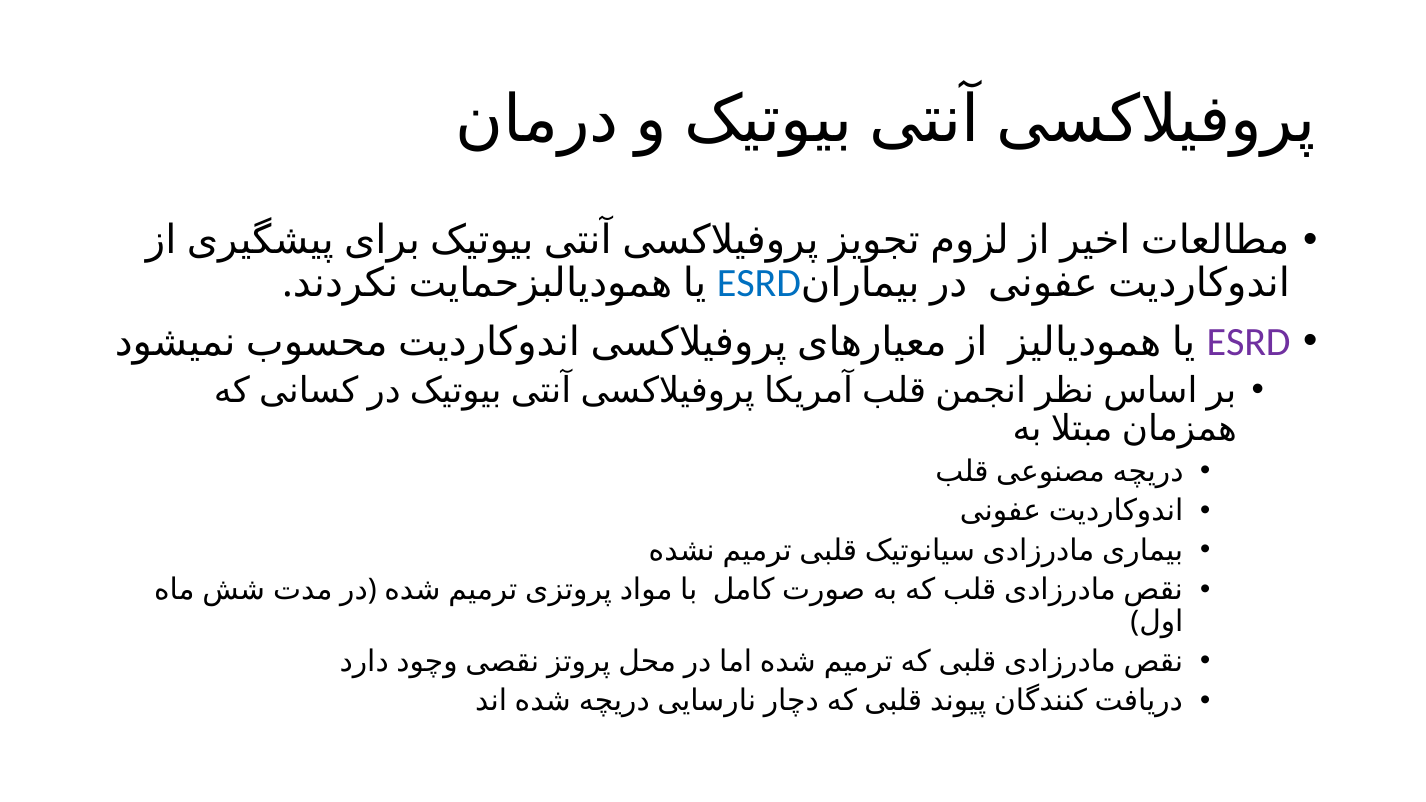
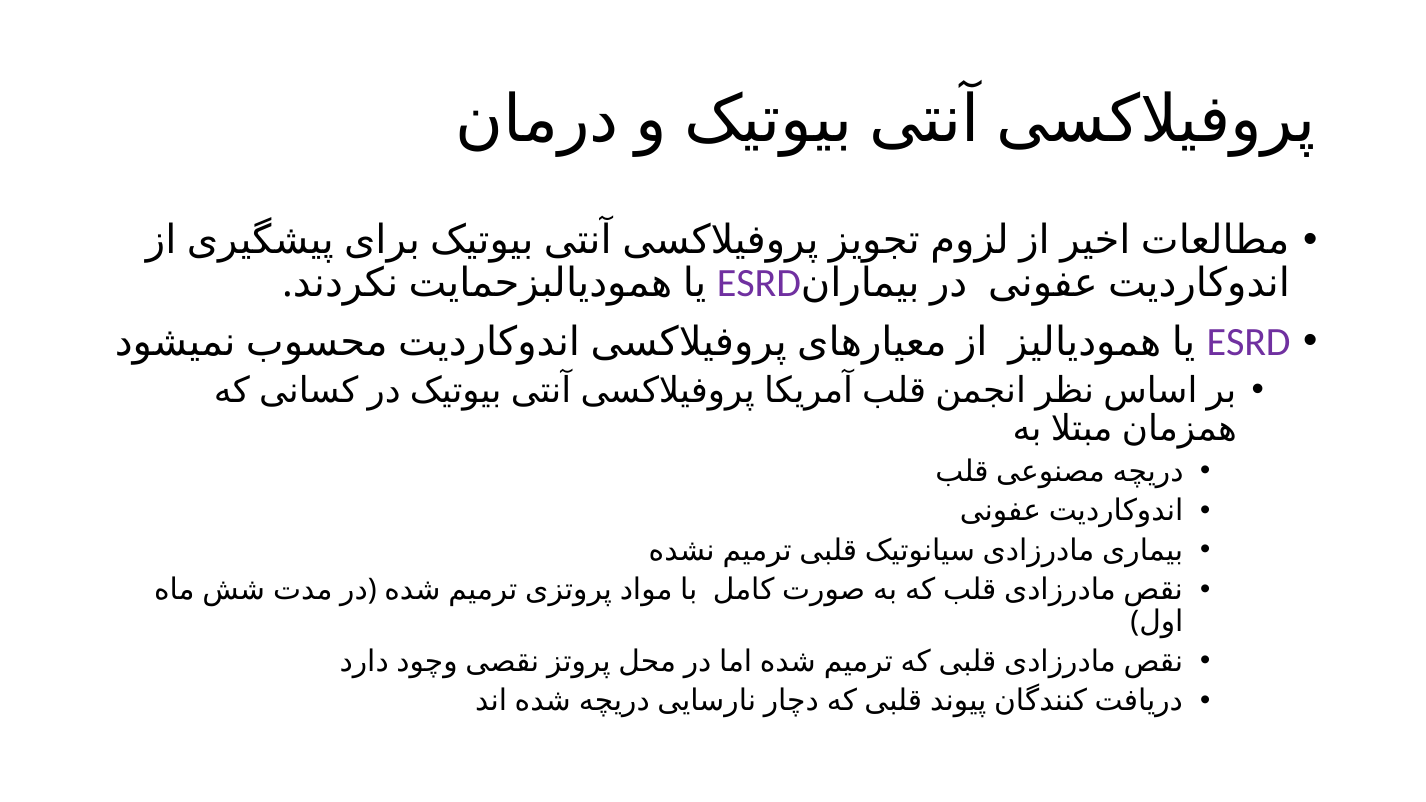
ESRD colour: blue -> purple (759, 284)
